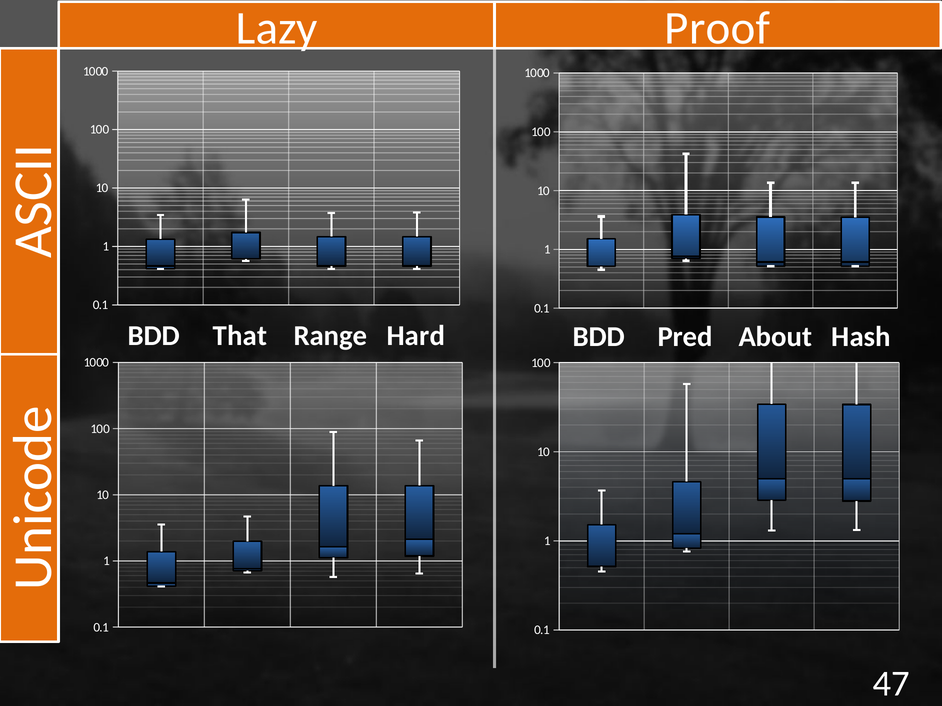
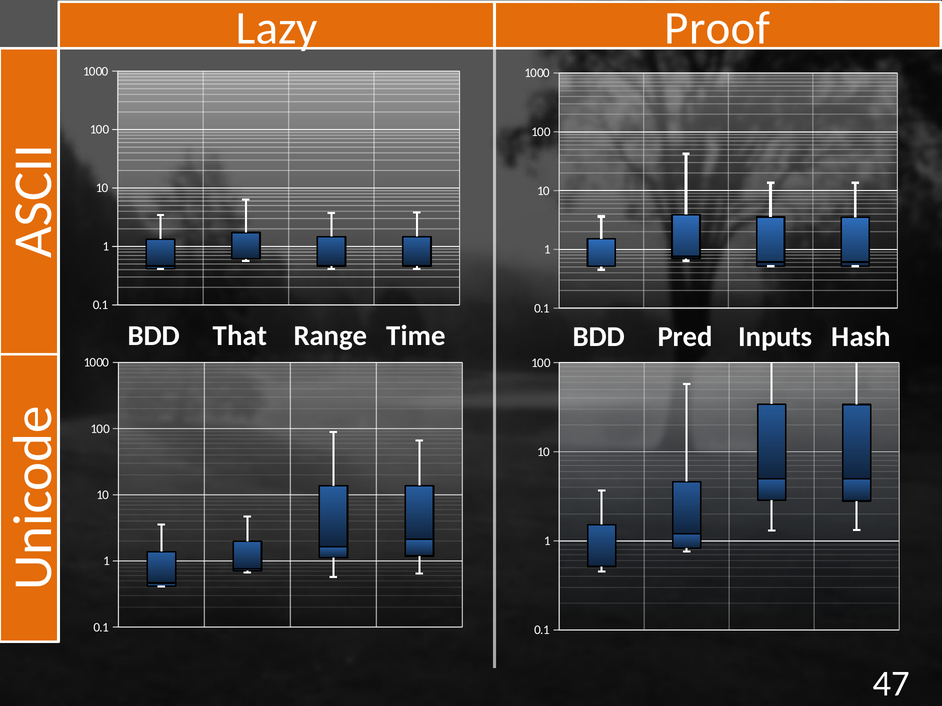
Hard: Hard -> Time (416, 336)
About: About -> Inputs (775, 337)
